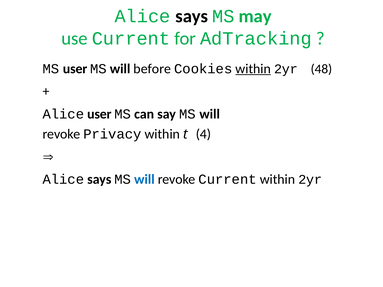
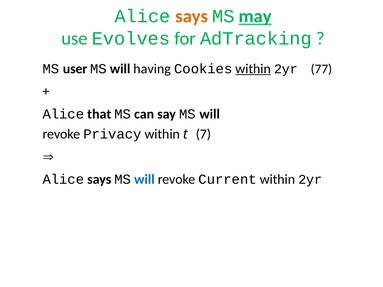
says colour: black -> orange (192, 16)
may underline: none -> present (255, 16)
use Current: Current -> Evolves (131, 39)
before: before -> having (152, 69)
48: 48 -> 77 (321, 69)
Alice user: user -> that (99, 114)
4: 4 -> 7 (203, 134)
